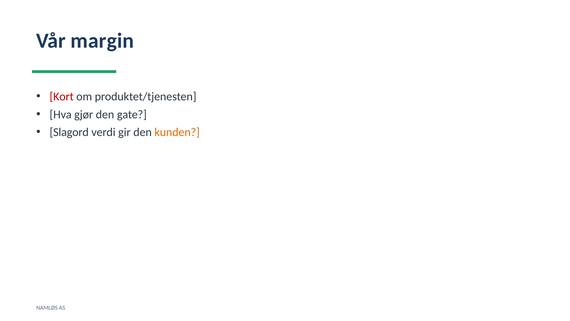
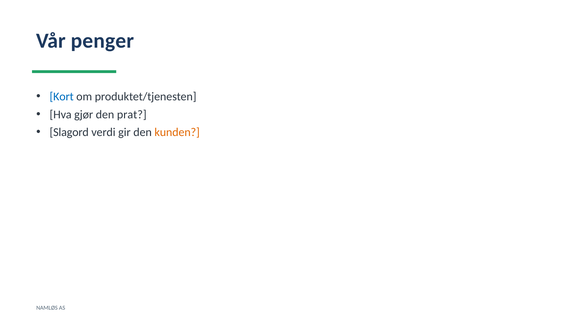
margin: margin -> penger (102, 41)
Kort colour: red -> blue (62, 97)
gate: gate -> prat (132, 114)
